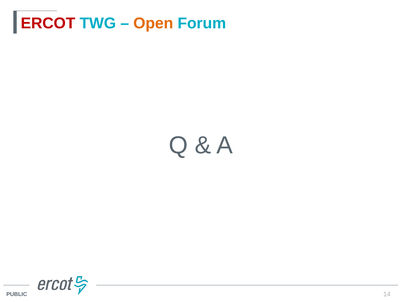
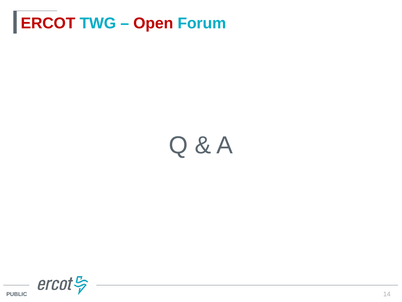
Open colour: orange -> red (153, 23)
